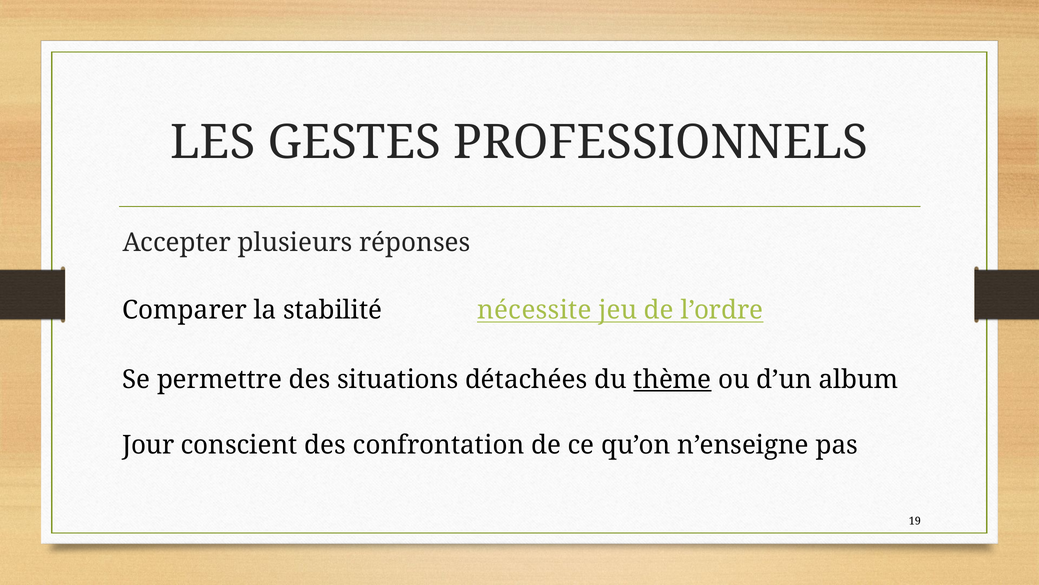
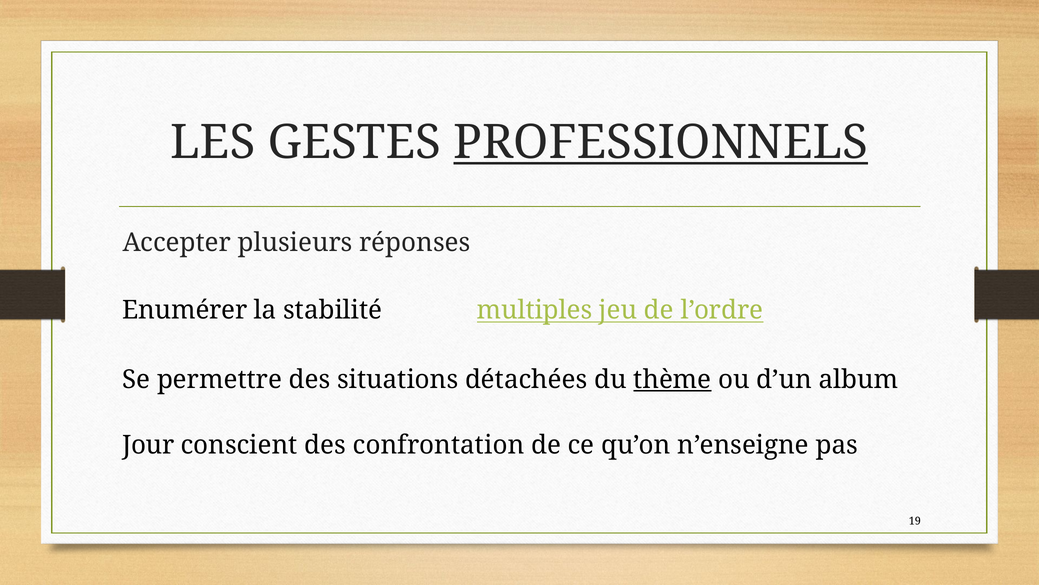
PROFESSIONNELS underline: none -> present (661, 143)
Comparer: Comparer -> Enumérer (185, 310)
nécessite: nécessite -> multiples (535, 310)
